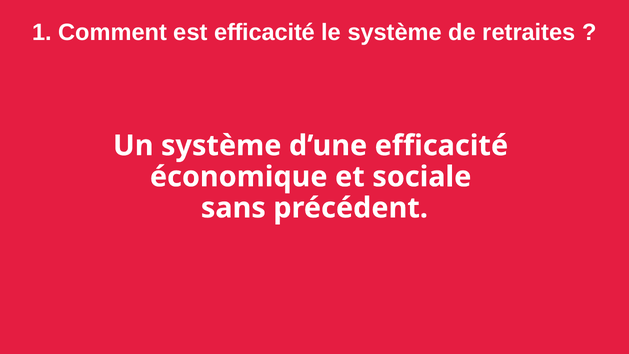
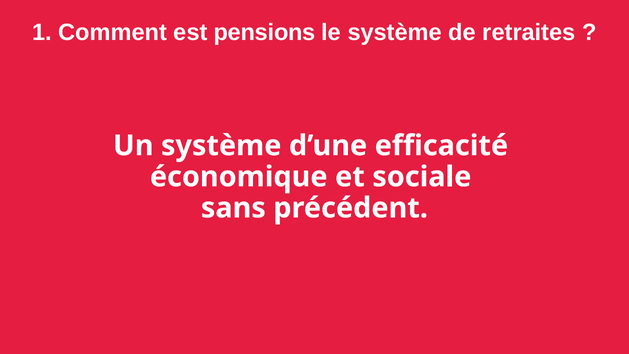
est efficacité: efficacité -> pensions (265, 32)
